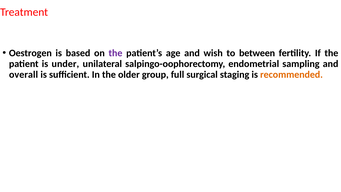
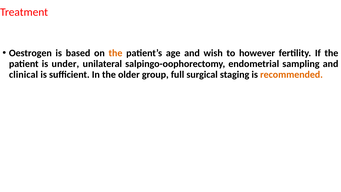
the colour: purple -> orange (115, 53)
between: between -> however (257, 53)
overall: overall -> clinical (24, 74)
